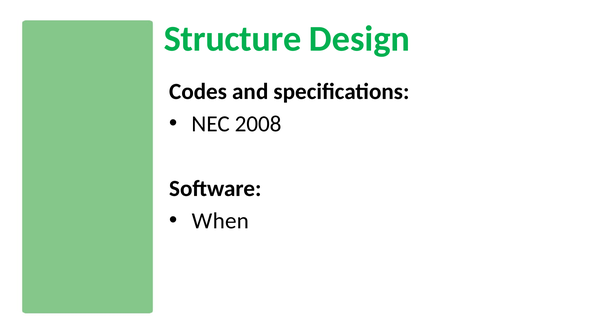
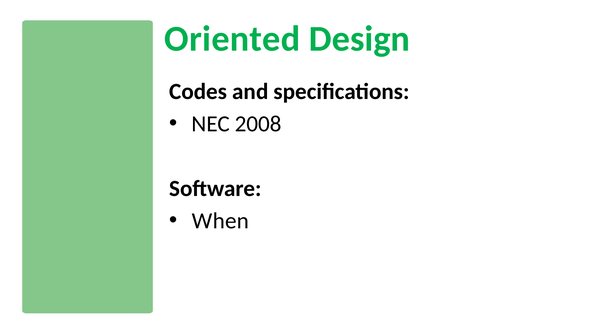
Structure: Structure -> Oriented (232, 39)
